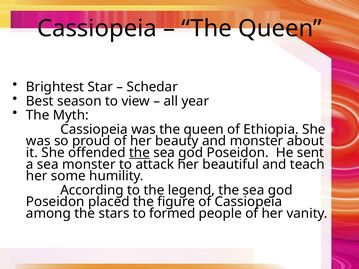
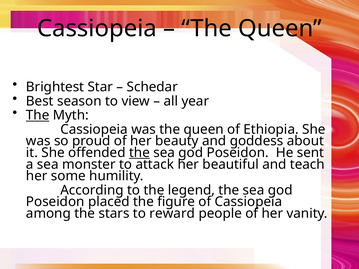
The underline: none -> present (38, 115)
and monster: monster -> goddess (257, 141)
formed: formed -> reward (172, 214)
